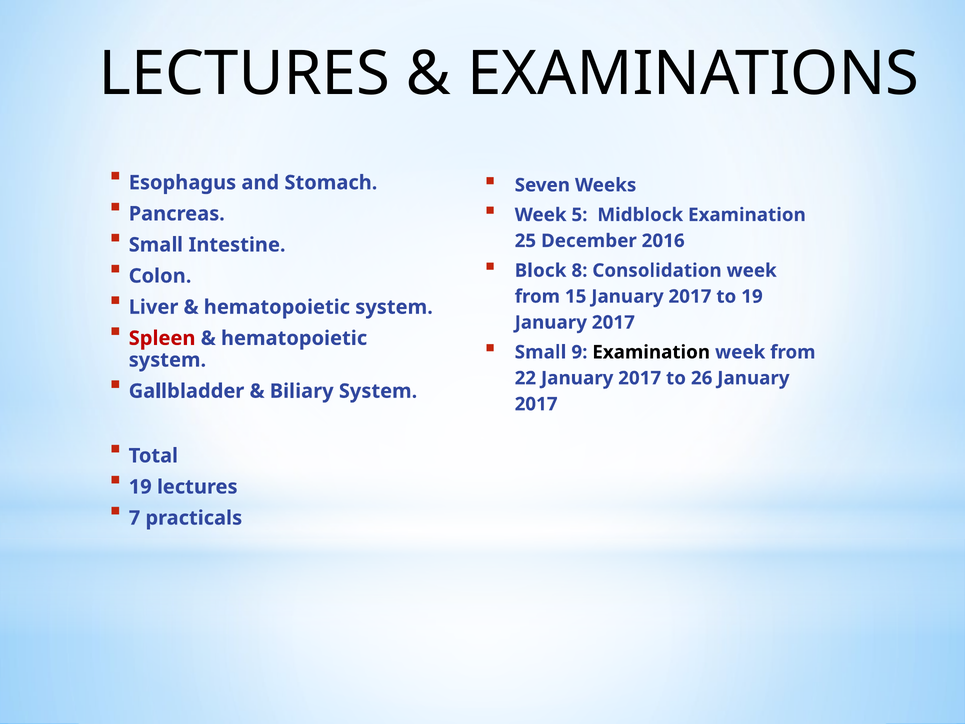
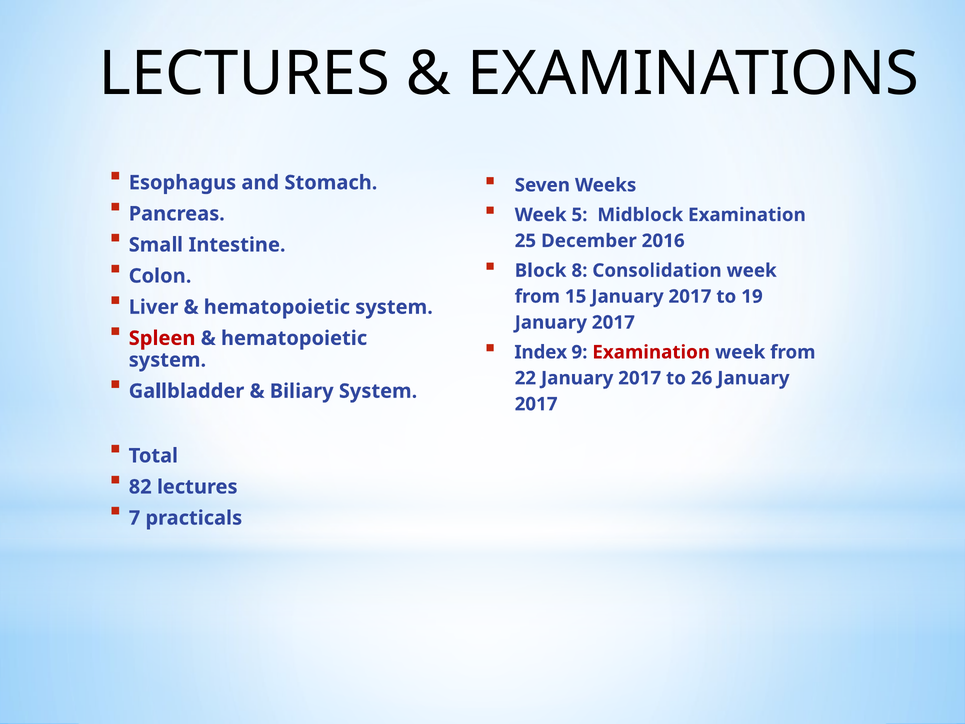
Small: Small -> Index (541, 352)
Examination colour: black -> red (651, 352)
19: 19 -> 82 (140, 487)
